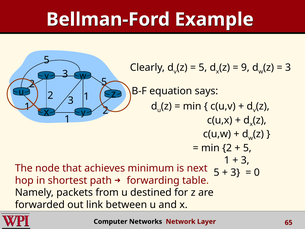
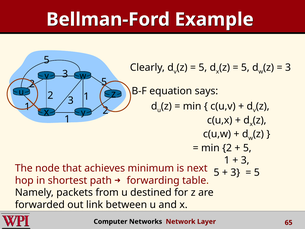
9: 9 -> 5 (245, 68)
0: 0 -> 5 (257, 172)
